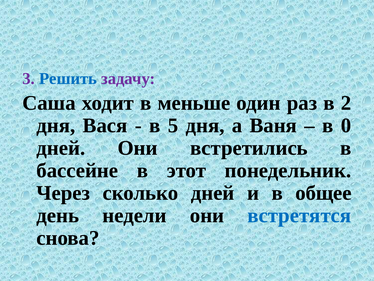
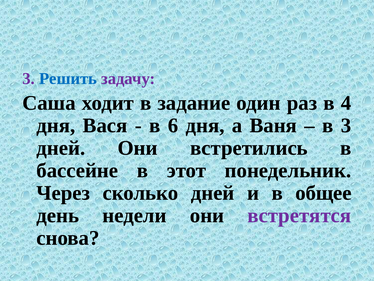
меньше: меньше -> задание (194, 103)
2: 2 -> 4 (346, 103)
5: 5 -> 6 (173, 125)
в 0: 0 -> 3 (346, 125)
встретятся colour: blue -> purple (299, 215)
